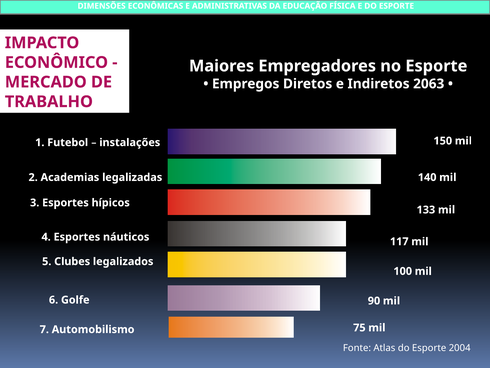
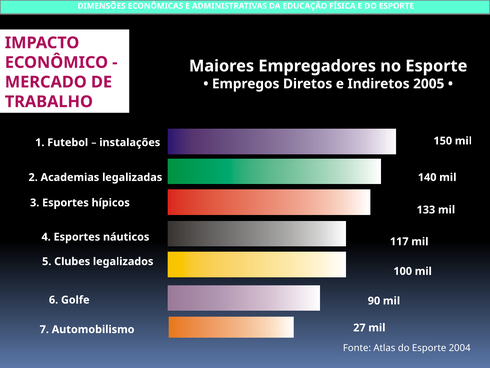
2063: 2063 -> 2005 (429, 84)
75: 75 -> 27 (359, 327)
